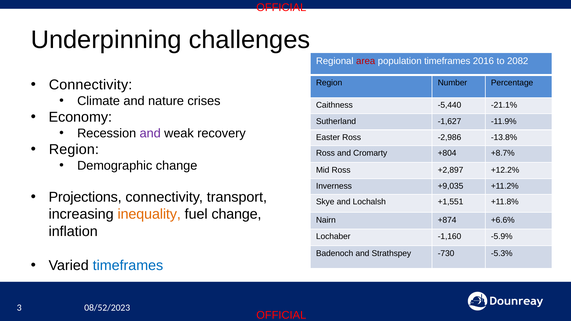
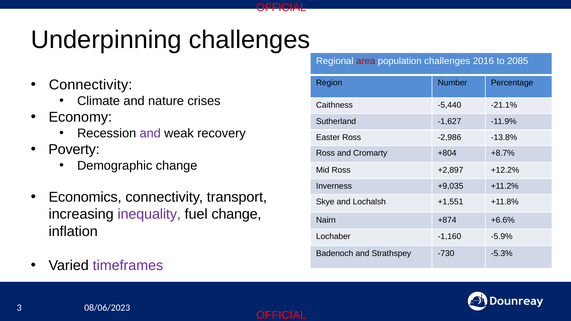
population timeframes: timeframes -> challenges (447, 61)
2082: 2082 -> 2085 (518, 61)
Region: Region -> Poverty (74, 150)
Projections: Projections -> Economics (85, 197)
inequality colour: orange -> purple (149, 214)
timeframes colour: blue -> purple (128, 266)
08/52/2023: 08/52/2023 -> 08/06/2023 (107, 308)
